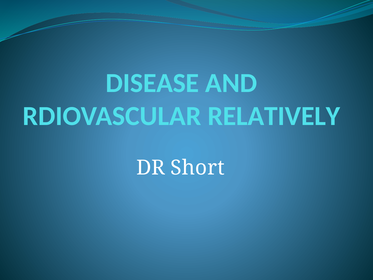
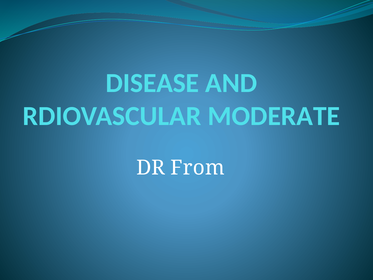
RELATIVELY: RELATIVELY -> MODERATE (274, 116)
Short: Short -> From (198, 168)
